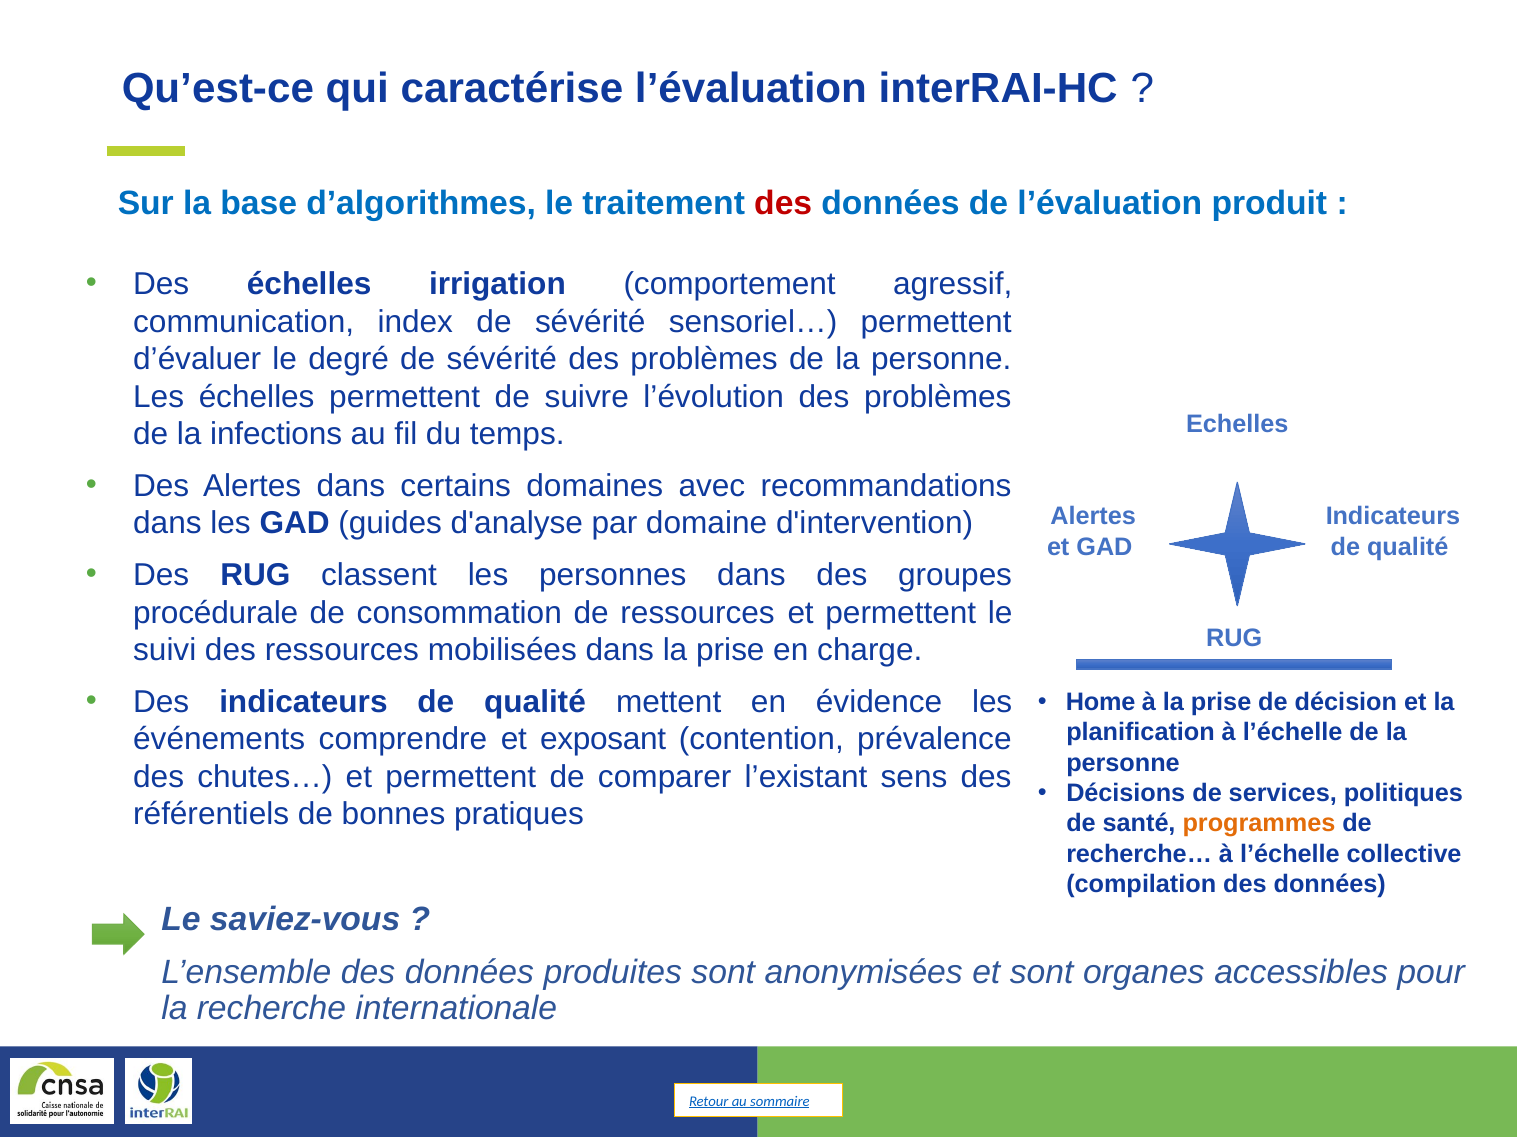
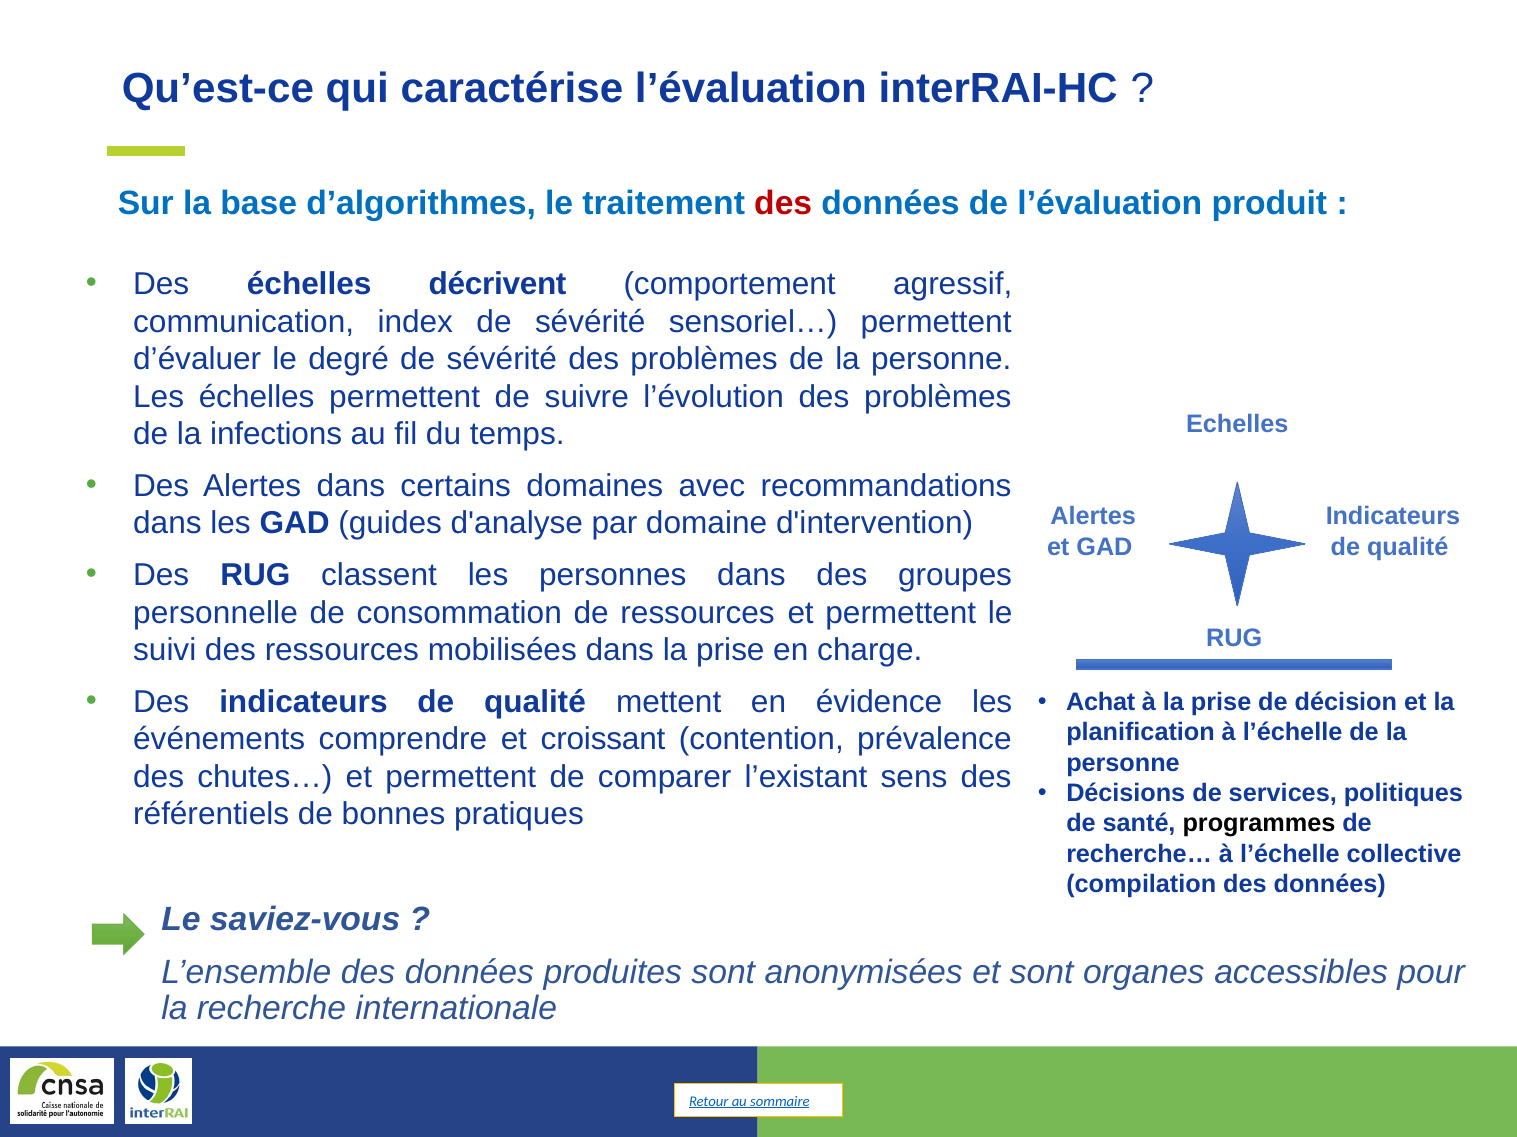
irrigation: irrigation -> décrivent (498, 285)
procédurale: procédurale -> personnelle (216, 613)
Home: Home -> Achat (1101, 703)
exposant: exposant -> croissant (603, 740)
programmes colour: orange -> black (1259, 824)
